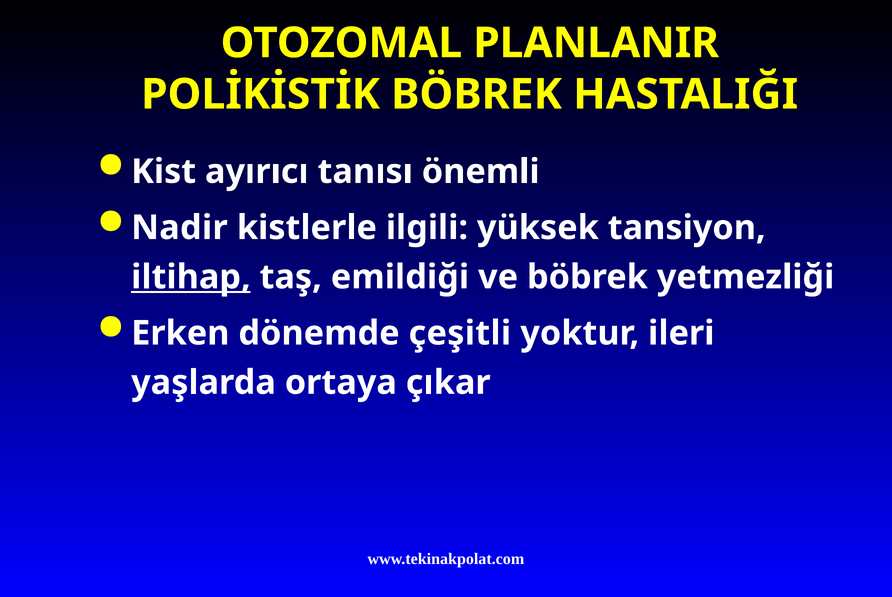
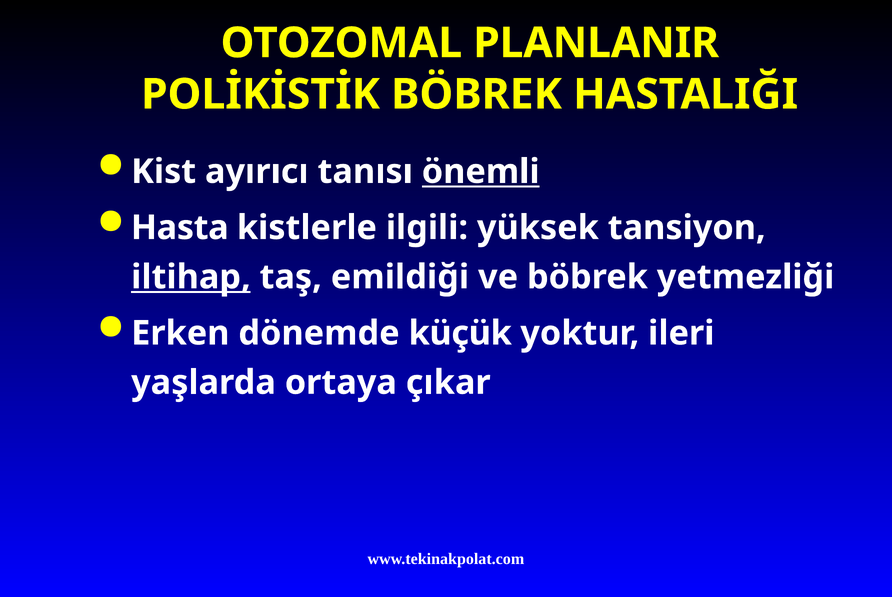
önemli underline: none -> present (481, 172)
Nadir: Nadir -> Hasta (180, 228)
çeşitli: çeşitli -> küçük (460, 333)
